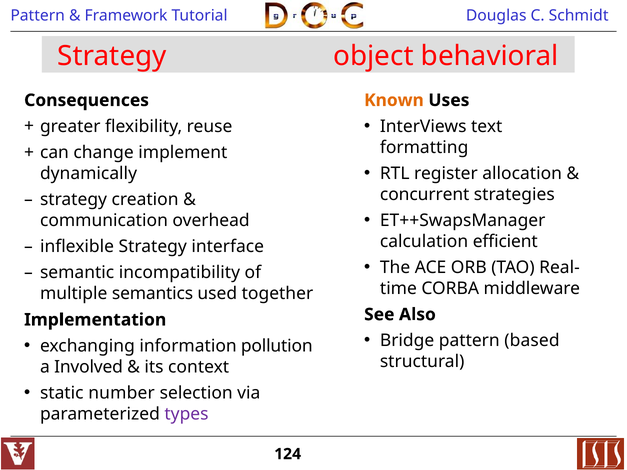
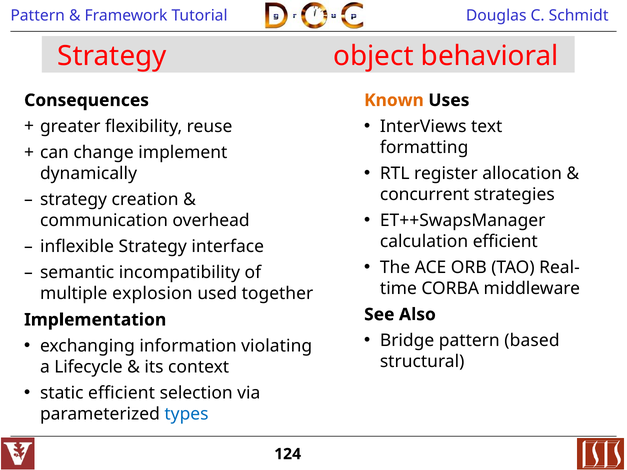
semantics: semantics -> explosion (152, 294)
pollution: pollution -> violating (277, 346)
Involved: Involved -> Lifecycle (89, 367)
static number: number -> efficient (122, 393)
types colour: purple -> blue (186, 414)
